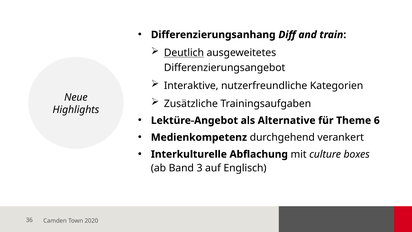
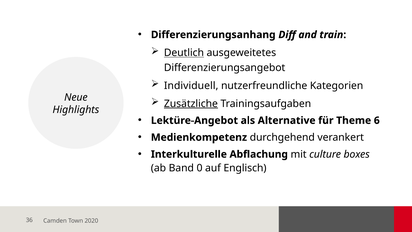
Interaktive: Interaktive -> Individuell (191, 86)
Zusätzliche underline: none -> present (191, 104)
3: 3 -> 0 (200, 168)
